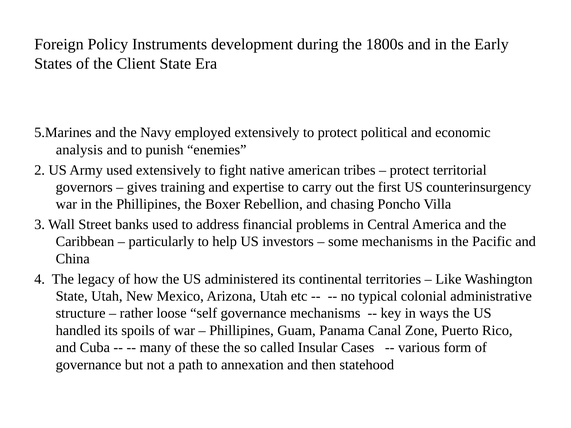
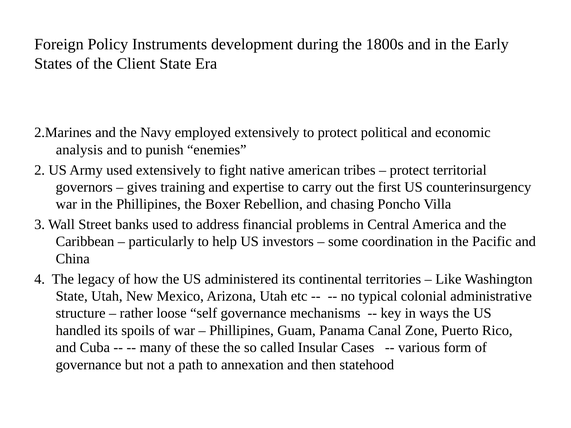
5.Marines: 5.Marines -> 2.Marines (63, 133)
some mechanisms: mechanisms -> coordination (397, 242)
